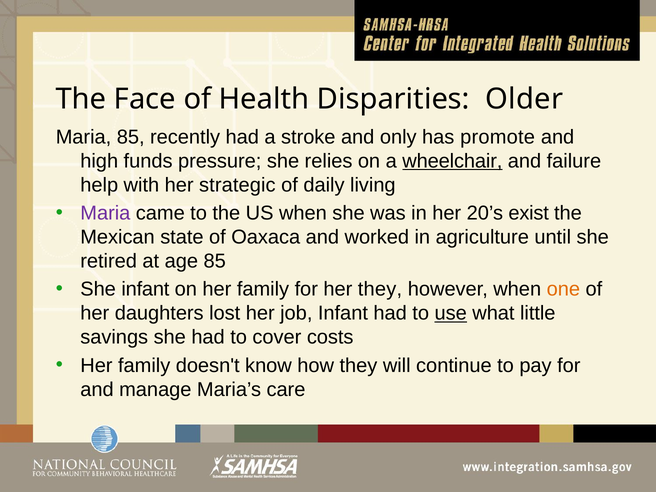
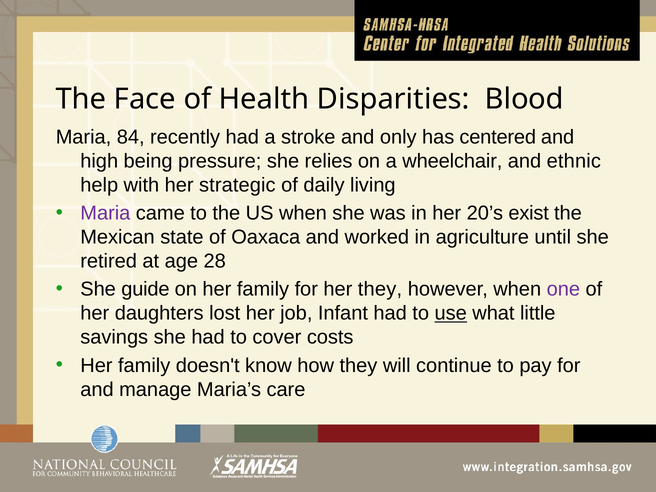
Older: Older -> Blood (524, 99)
Maria 85: 85 -> 84 (131, 137)
promote: promote -> centered (498, 137)
funds: funds -> being (148, 161)
wheelchair underline: present -> none (452, 161)
failure: failure -> ethnic (574, 161)
age 85: 85 -> 28 (215, 261)
She infant: infant -> guide (145, 289)
one colour: orange -> purple (563, 289)
